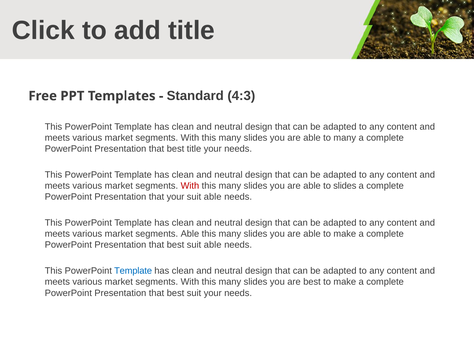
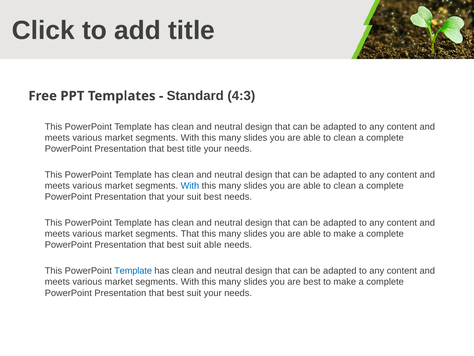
many: many -> clean (345, 138)
With colour: red -> blue (190, 186)
slides: slides -> clean (345, 186)
able: able -> best (213, 197)
segments Able: Able -> That (190, 234)
